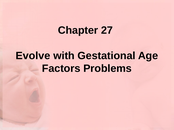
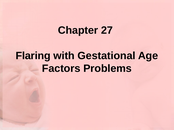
Evolve: Evolve -> Flaring (33, 56)
